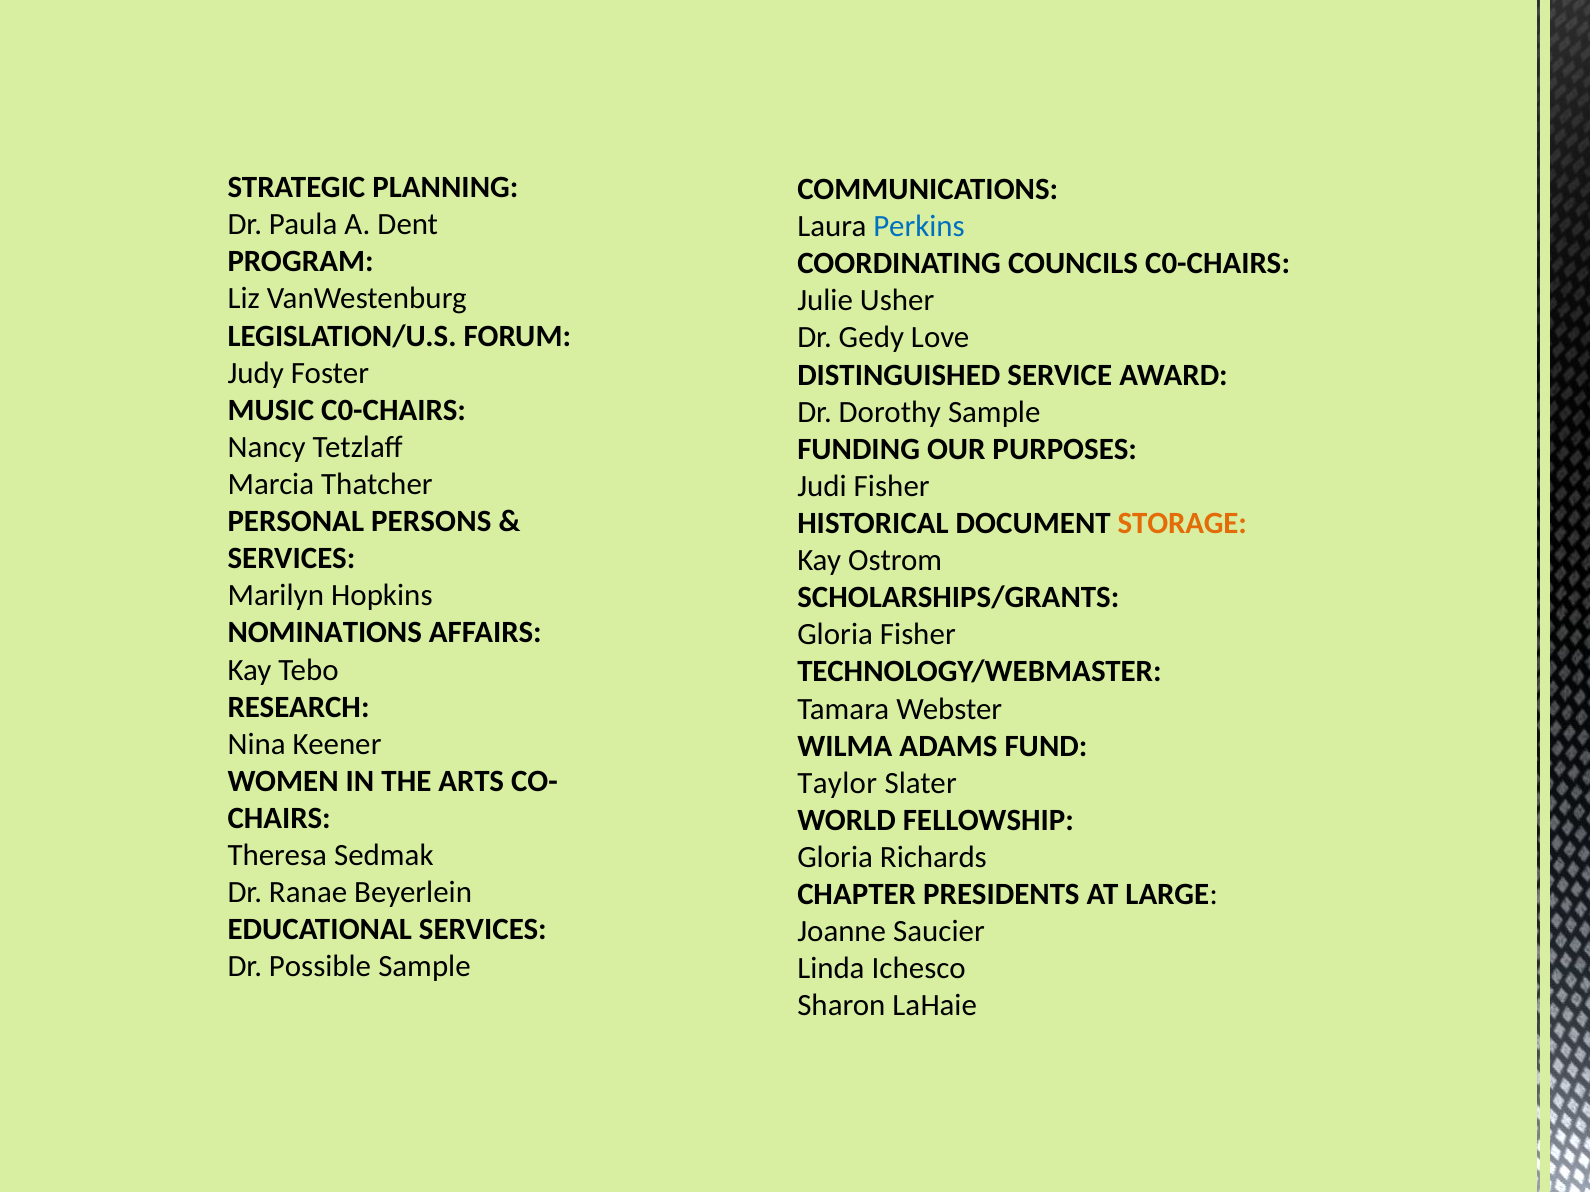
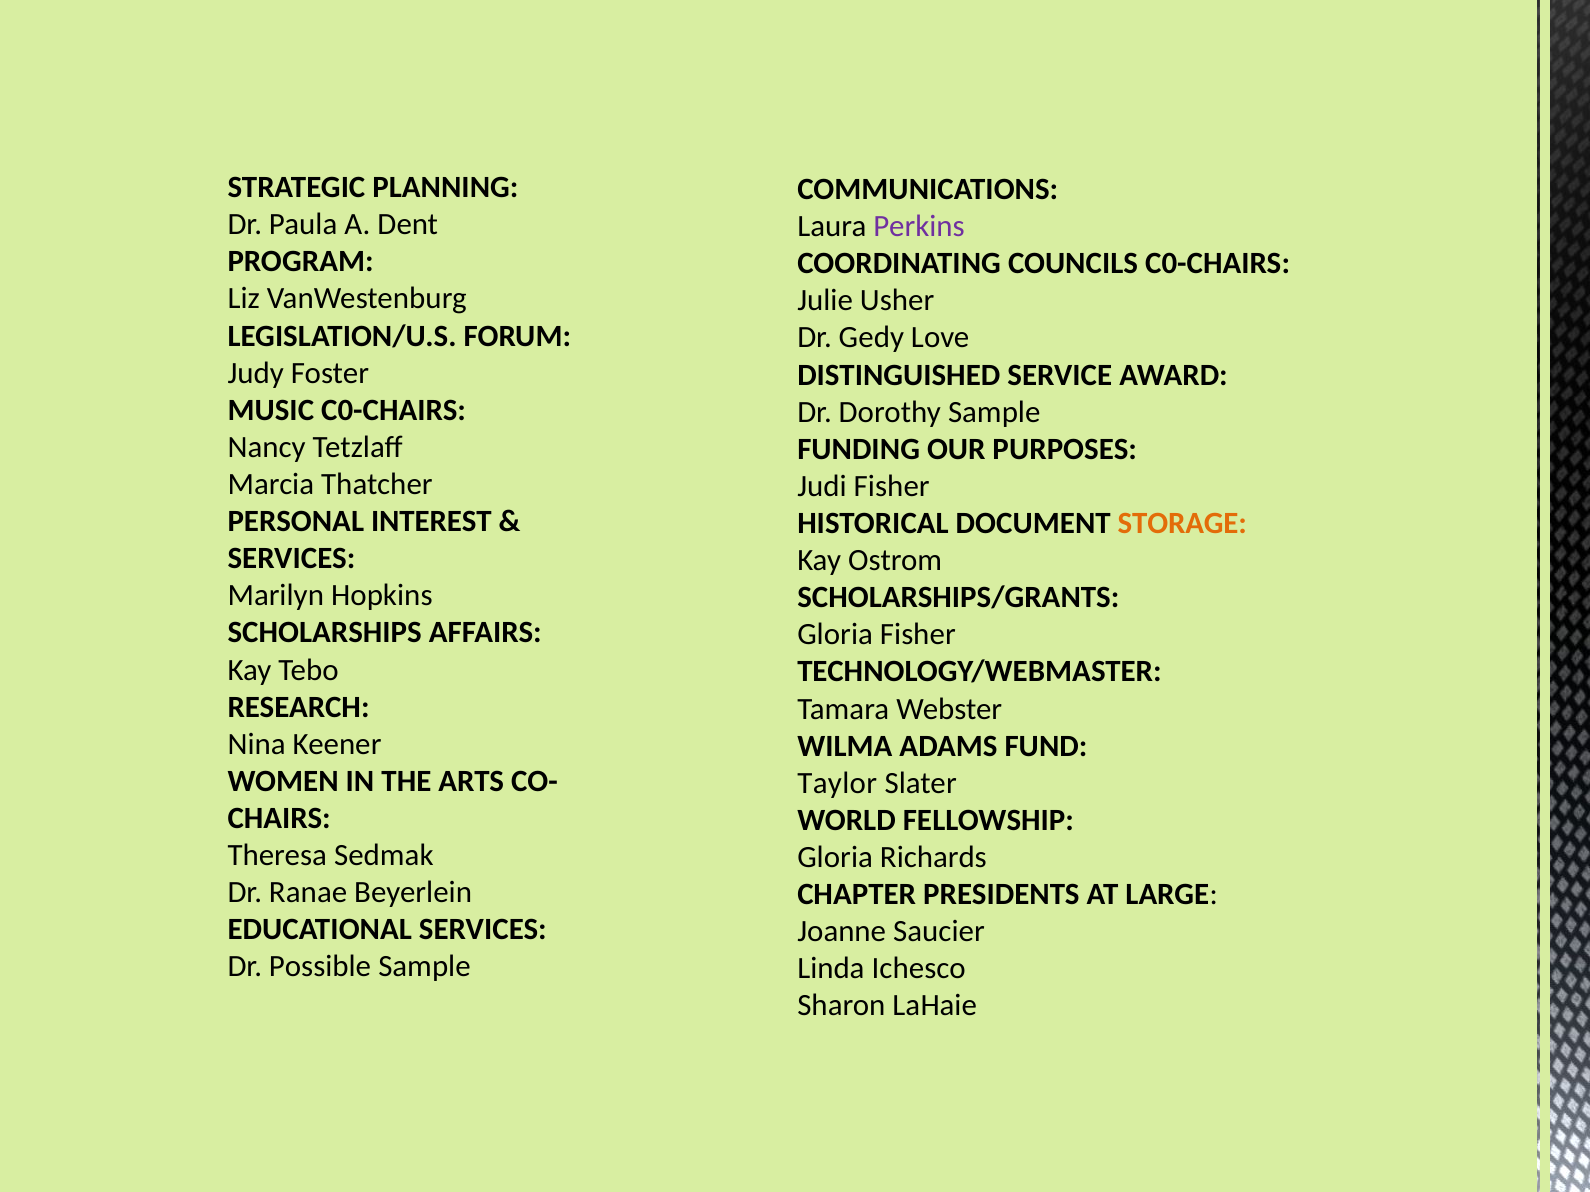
Perkins colour: blue -> purple (919, 227)
PERSONS: PERSONS -> INTEREST (431, 522)
NOMINATIONS: NOMINATIONS -> SCHOLARSHIPS (325, 633)
